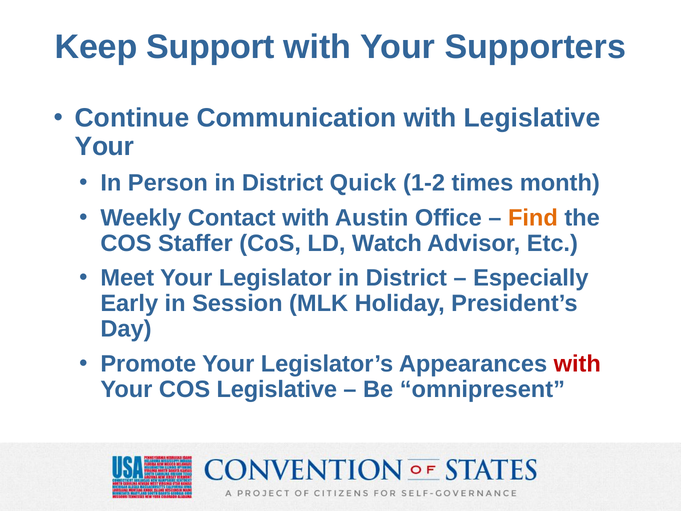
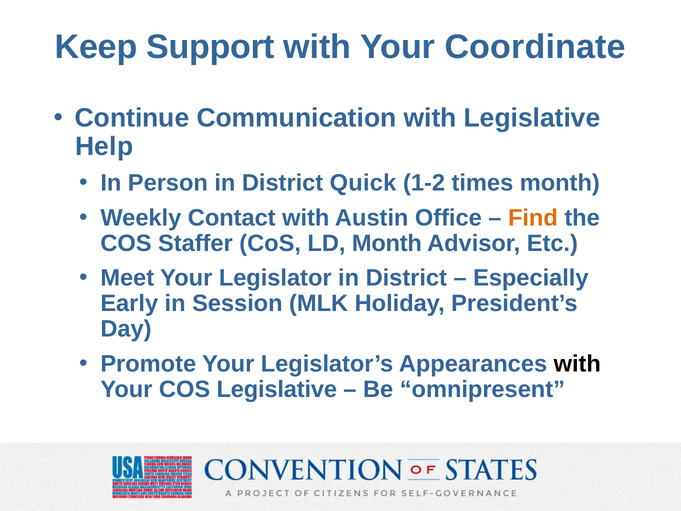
Supporters: Supporters -> Coordinate (535, 47)
Your: Your -> Help (104, 147)
LD Watch: Watch -> Month (387, 243)
with colour: red -> black (577, 364)
